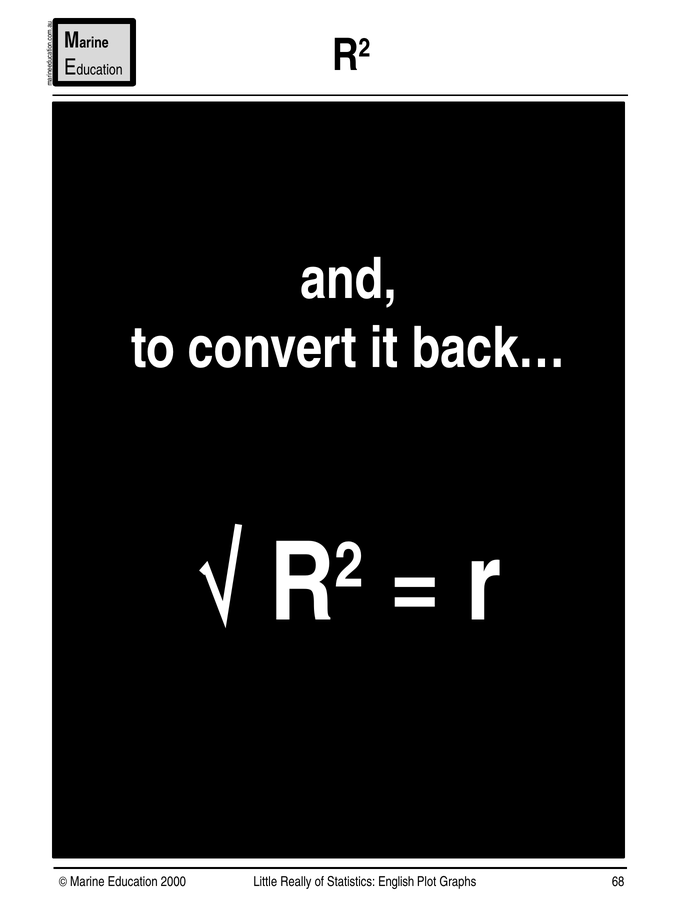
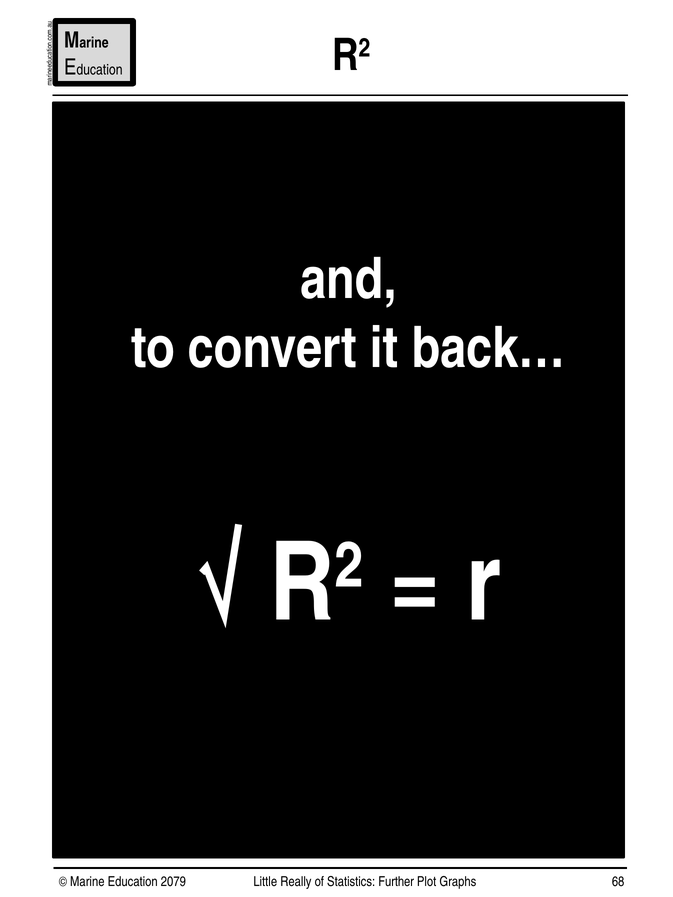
2000: 2000 -> 2079 (173, 882)
English: English -> Further (396, 882)
